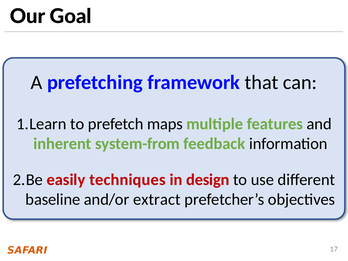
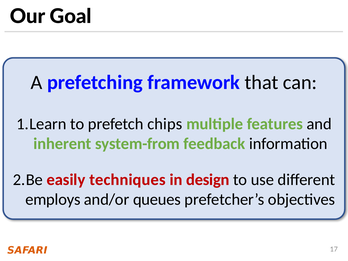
maps: maps -> chips (165, 124)
baseline: baseline -> employs (53, 199)
extract: extract -> queues (157, 199)
